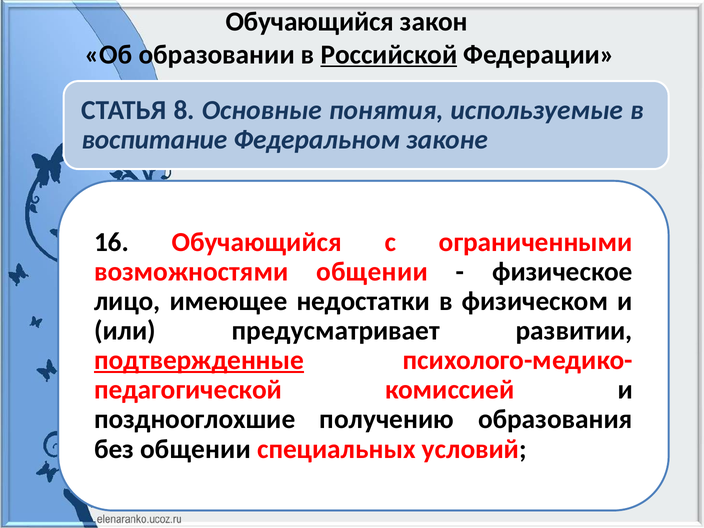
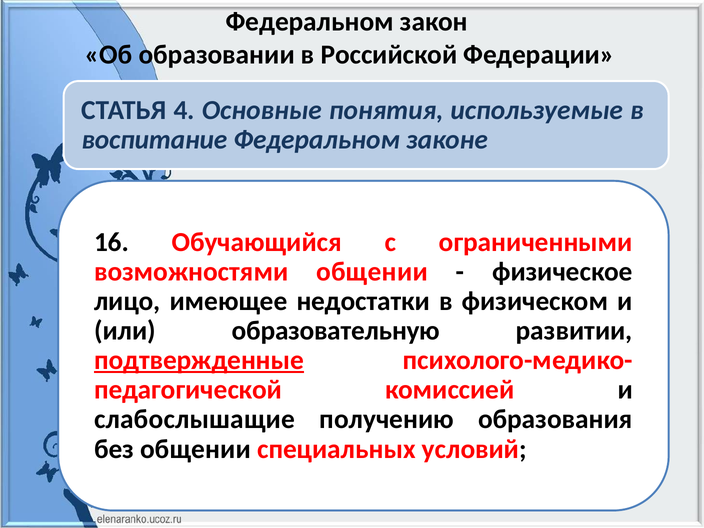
Обучающийся: Обучающийся -> Федеральном (310, 22)
Российской underline: present -> none (389, 55)
8: 8 -> 4 (184, 110)
предусматривает: предусматривает -> образовательную (336, 331)
позднооглохшие: позднооглохшие -> слабослышащие (195, 419)
